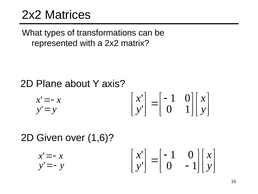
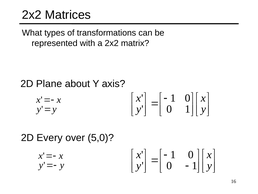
Given: Given -> Every (50, 137)
1,6: 1,6 -> 5,0 (101, 137)
